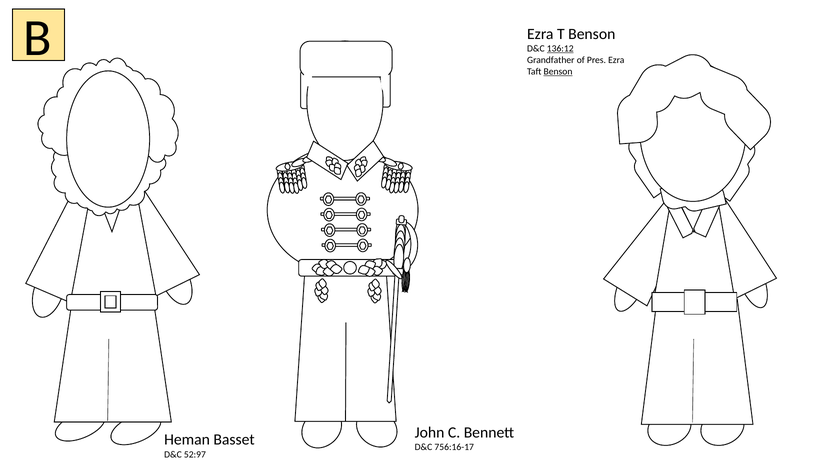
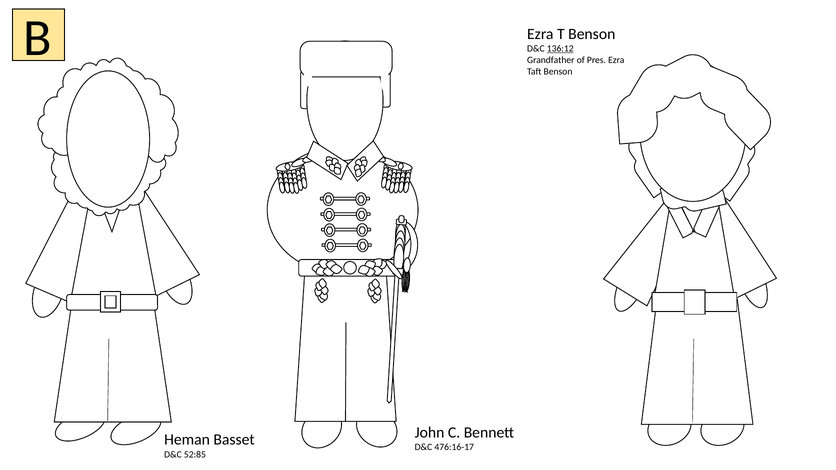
Benson underline: present -> none (558, 72)
756:16-17: 756:16-17 -> 476:16-17 (454, 447)
52:97: 52:97 -> 52:85 (195, 455)
